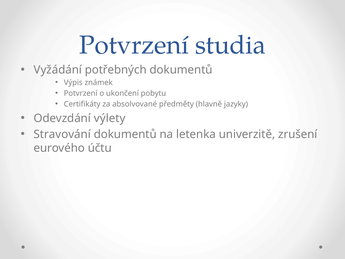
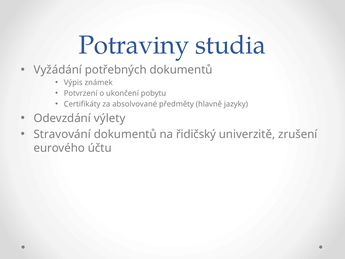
Potvrzení: Potvrzení -> Potraviny (134, 45)
letenka: letenka -> řidičský (196, 134)
